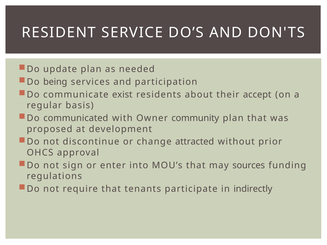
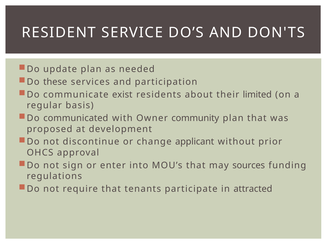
being: being -> these (55, 82)
accept: accept -> limited (257, 95)
attracted: attracted -> applicant (195, 142)
indirectly: indirectly -> attracted (253, 189)
